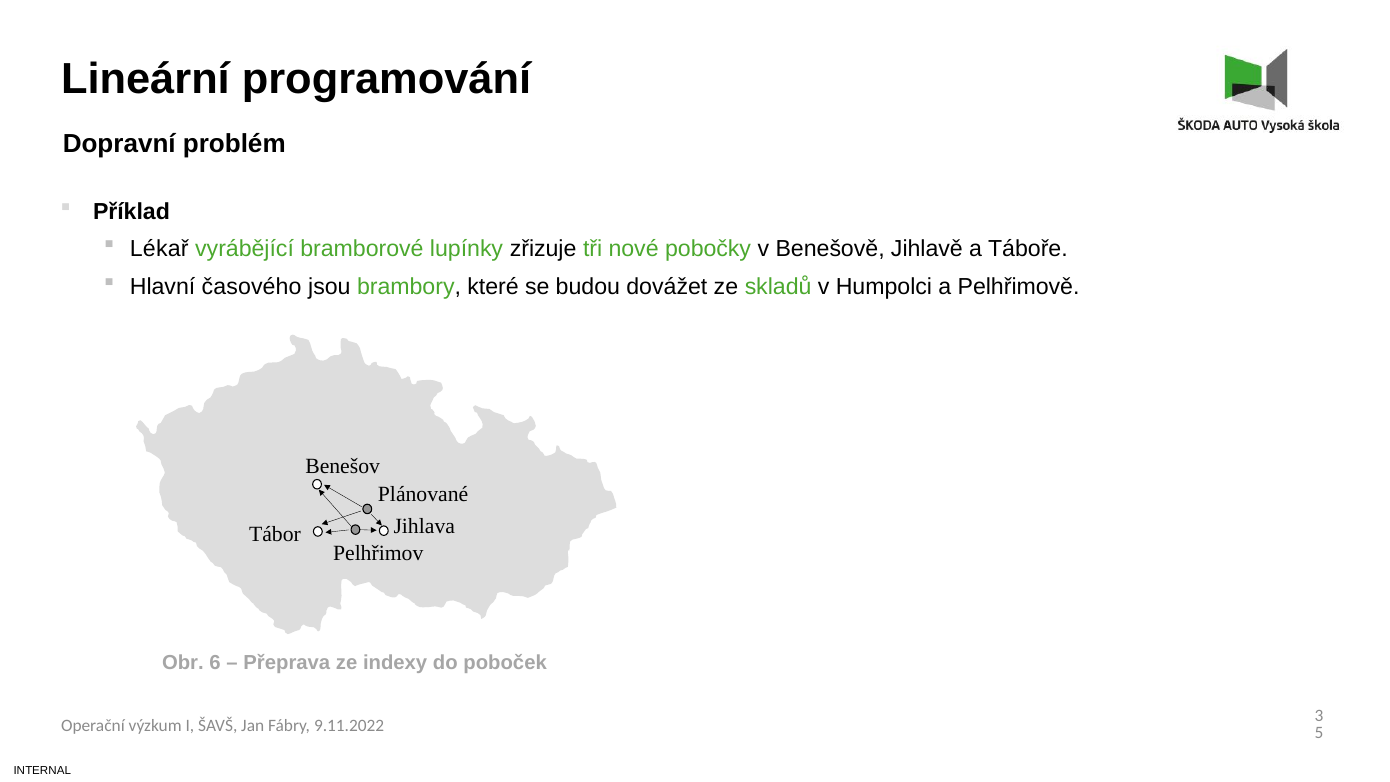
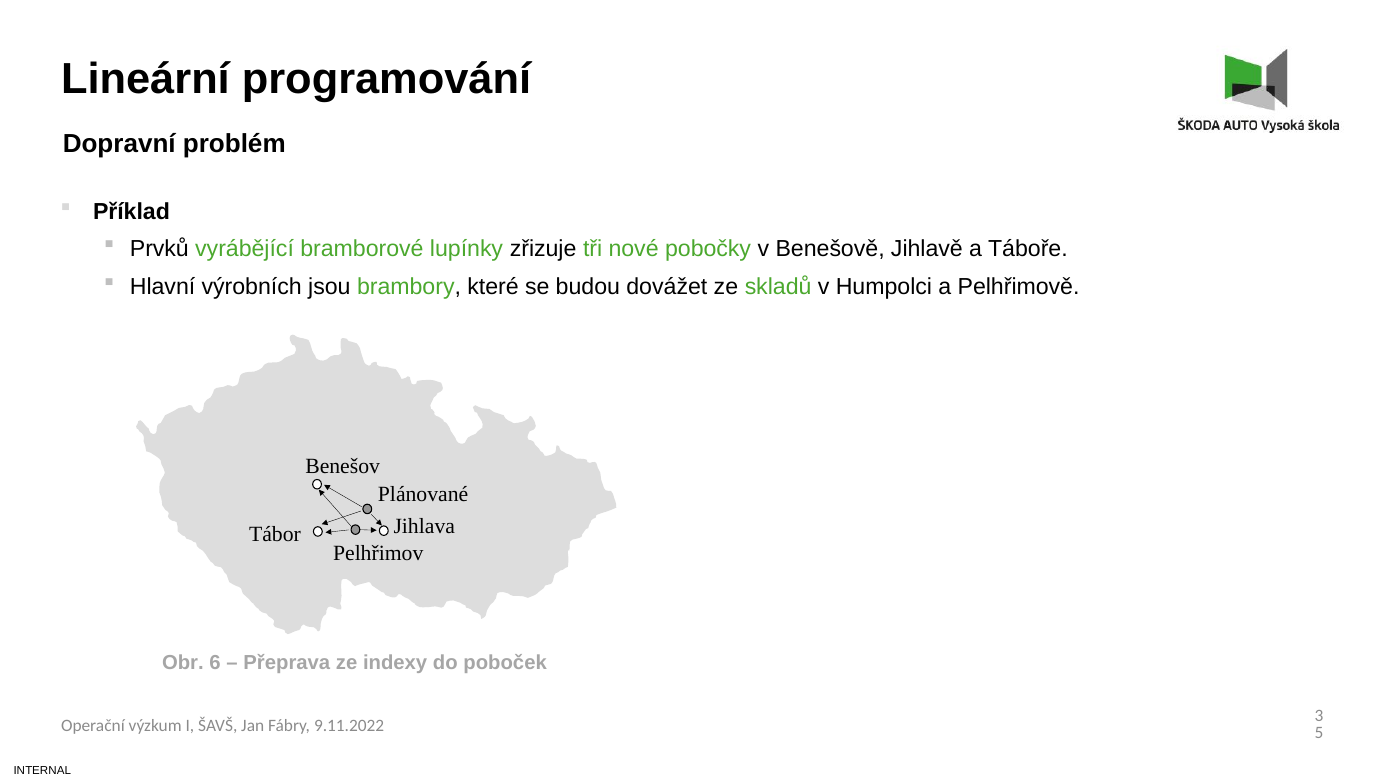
Lékař: Lékař -> Prvků (159, 249)
časového: časového -> výrobních (252, 287)
